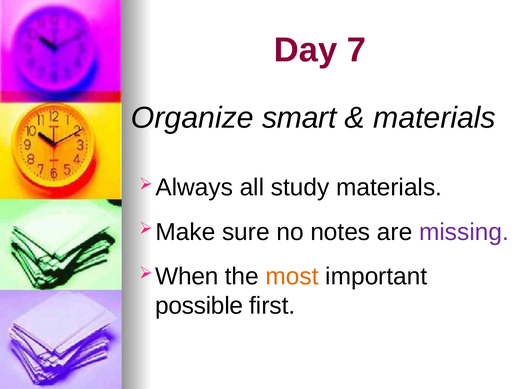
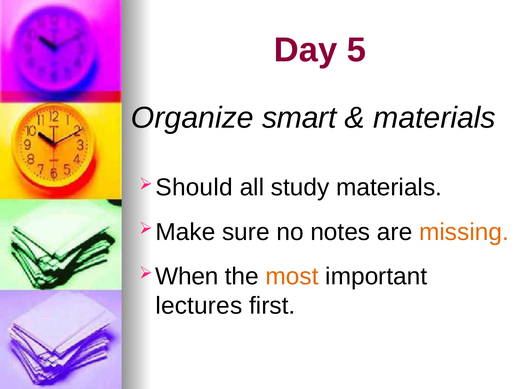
7: 7 -> 5 (356, 50)
Always: Always -> Should (194, 188)
missing colour: purple -> orange (464, 232)
possible: possible -> lectures (199, 306)
